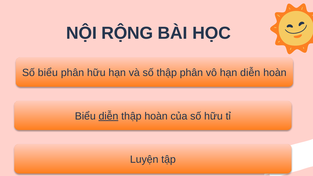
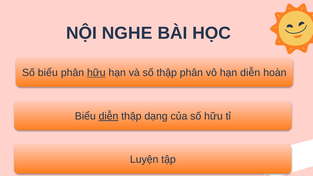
RỘNG: RỘNG -> NGHE (127, 33)
hữu underline: none -> present (96, 73)
thập hoàn: hoàn -> dạng (156, 116)
